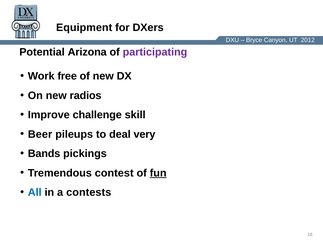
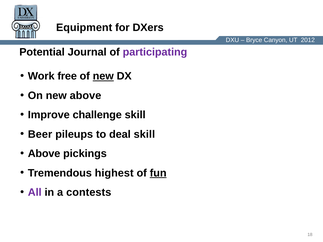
Arizona: Arizona -> Journal (87, 52)
new underline: none -> present (103, 76)
new radios: radios -> above (85, 96)
deal very: very -> skill (144, 134)
Bands: Bands -> Above (44, 154)
contest: contest -> highest (114, 173)
All colour: blue -> purple (35, 193)
